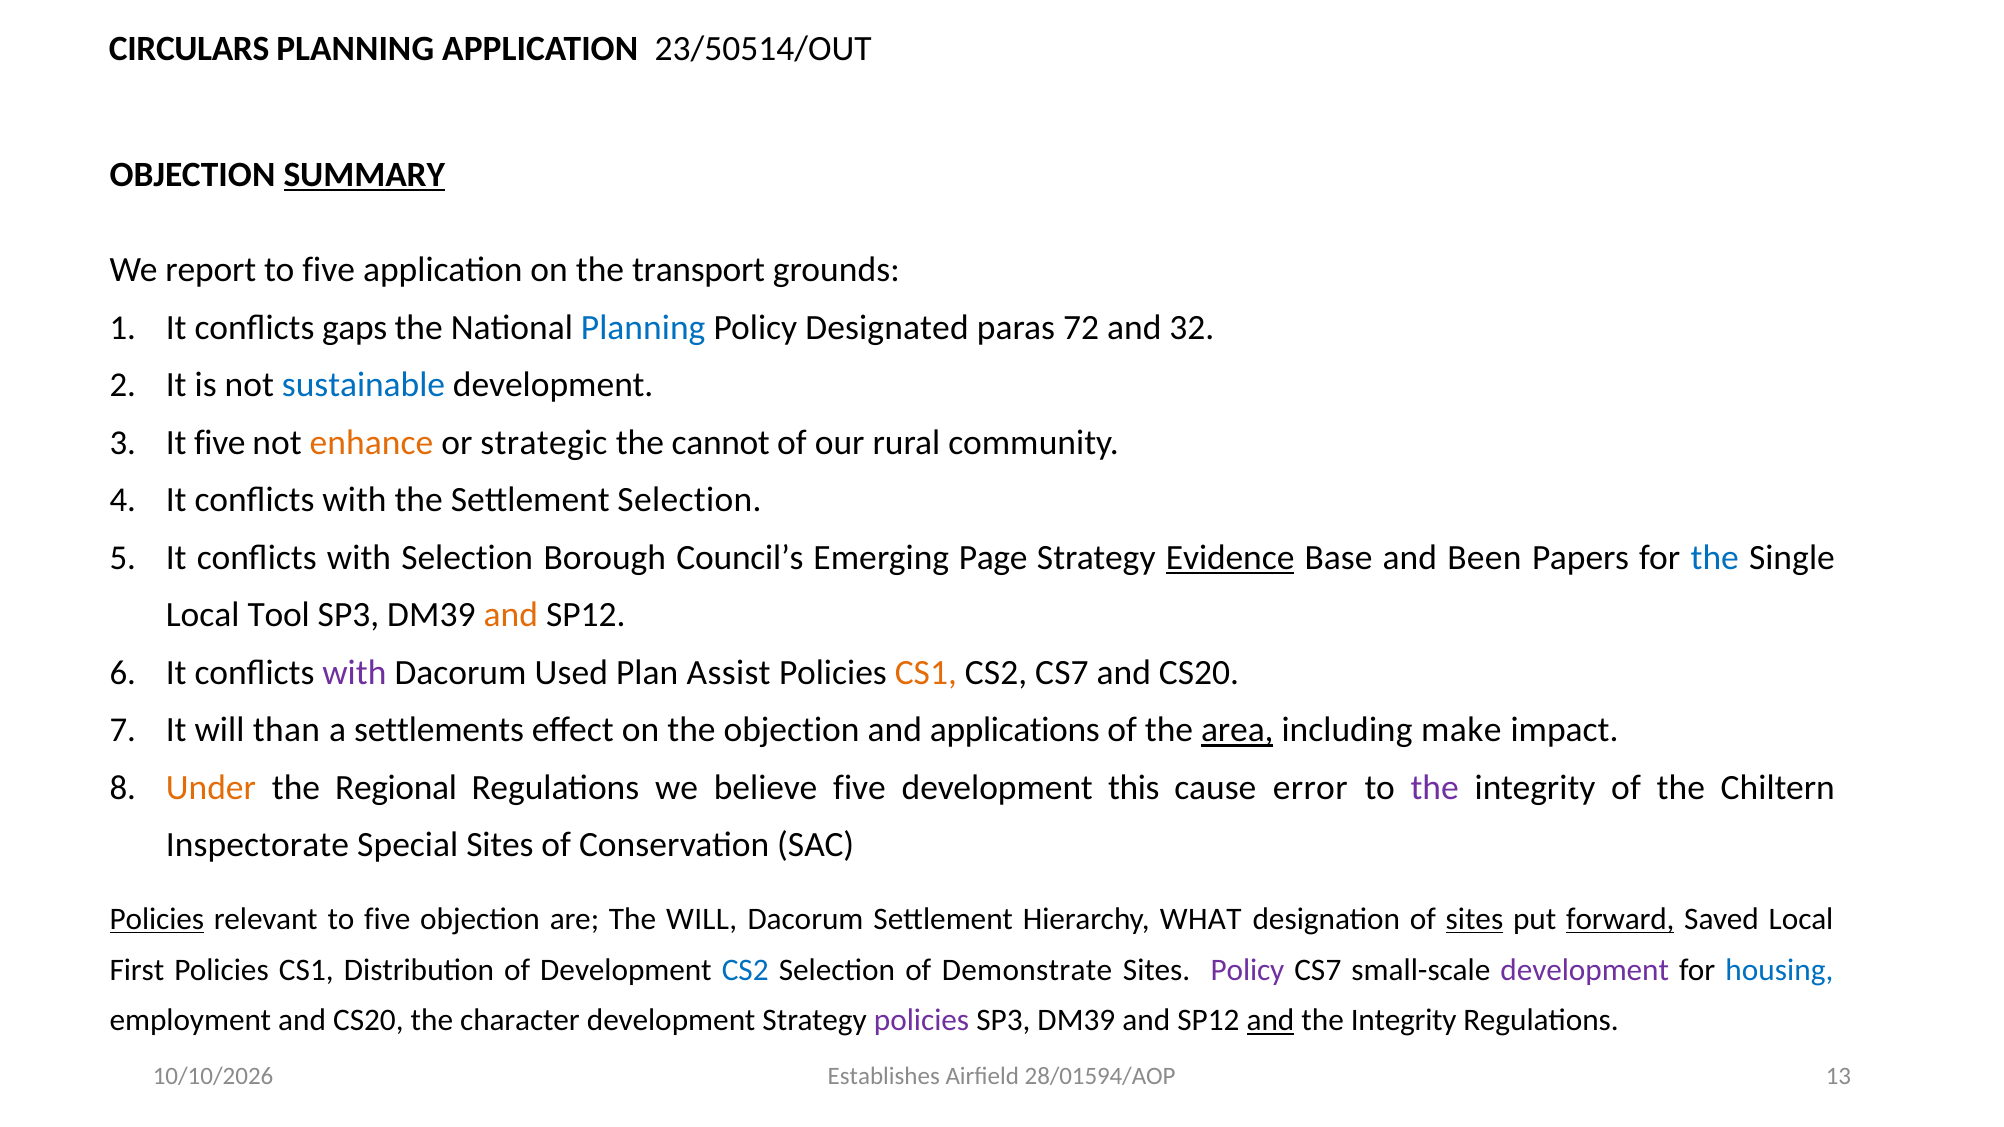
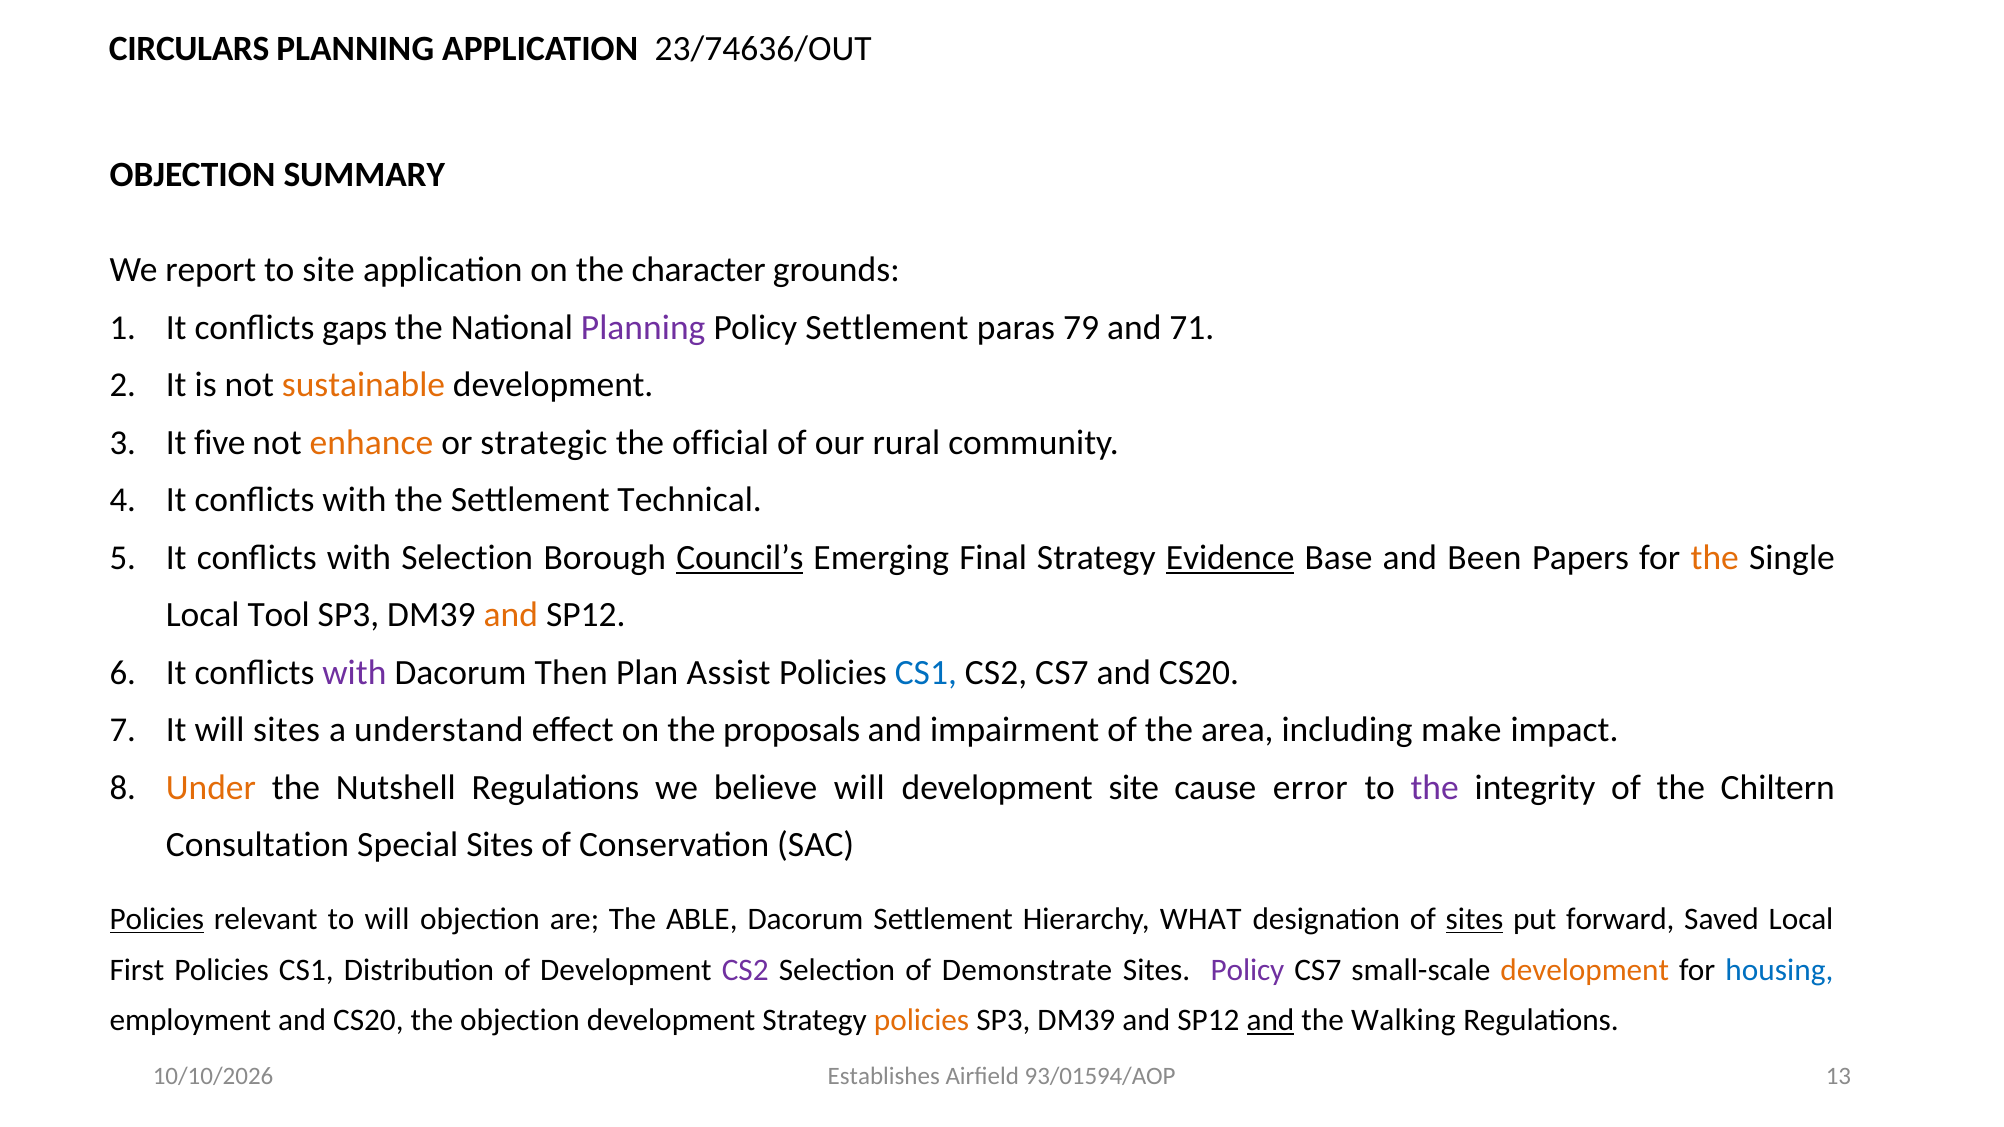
23/50514/OUT: 23/50514/OUT -> 23/74636/OUT (763, 49)
SUMMARY underline: present -> none (364, 175)
five: five -> site (328, 270)
transport: transport -> character (699, 270)
Planning colour: blue -> purple (643, 328)
Policy Designated: Designated -> Settlement (887, 328)
72: 72 -> 79 (1081, 328)
32: 32 -> 71 (1192, 328)
sustainable colour: blue -> orange (364, 385)
cannot: cannot -> official (721, 443)
Settlement Selection: Selection -> Technical (690, 500)
Council’s underline: none -> present (740, 558)
Page: Page -> Final (993, 558)
the colour: blue -> orange (1715, 558)
Used: Used -> Then (571, 673)
CS1 colour: orange -> blue (926, 673)
will than: than -> sites (287, 730)
settlements: settlements -> understand (439, 730)
the objection: objection -> proposals (792, 730)
applications: applications -> impairment (1015, 730)
area underline: present -> none (1237, 730)
Regional: Regional -> Nutshell (396, 788)
believe five: five -> will (859, 788)
development this: this -> site (1134, 788)
Inspectorate: Inspectorate -> Consultation (258, 845)
relevant to five: five -> will (387, 919)
The WILL: WILL -> ABLE (702, 919)
forward underline: present -> none (1620, 919)
CS2 colour: blue -> purple (745, 970)
development colour: purple -> orange (1585, 970)
the character: character -> objection (520, 1021)
policies colour: purple -> orange (922, 1021)
Integrity: Integrity -> Walking (1403, 1021)
28/01594/AOP: 28/01594/AOP -> 93/01594/AOP (1100, 1076)
